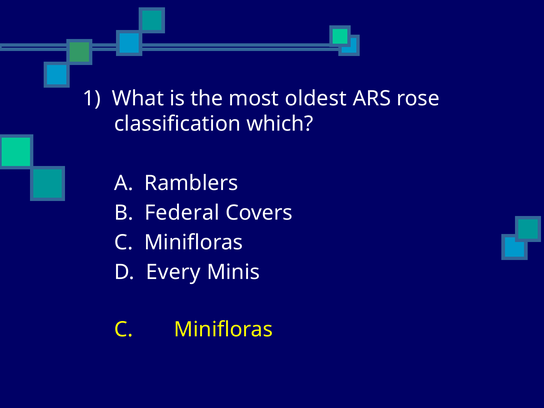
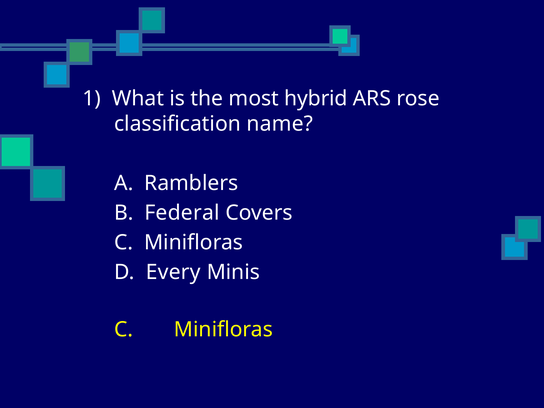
oldest: oldest -> hybrid (316, 98)
which: which -> name (280, 124)
